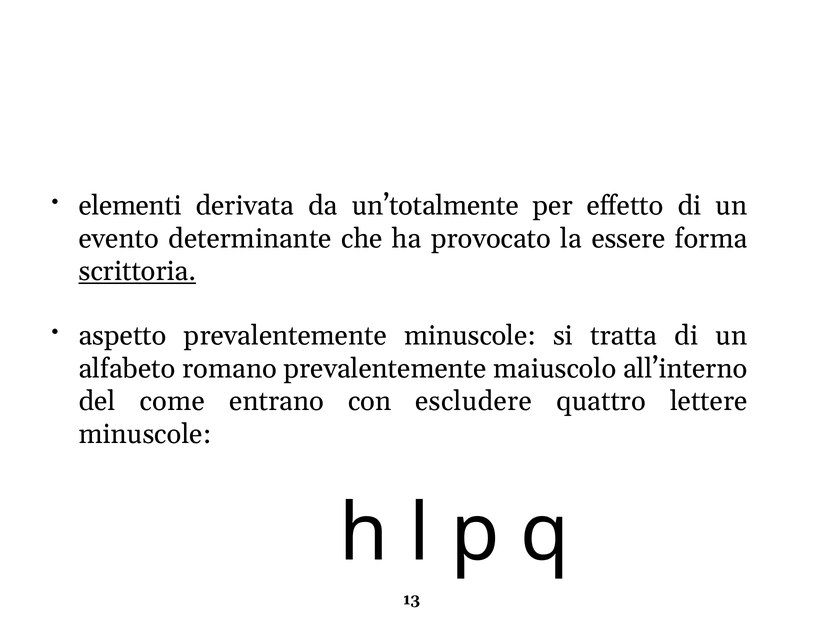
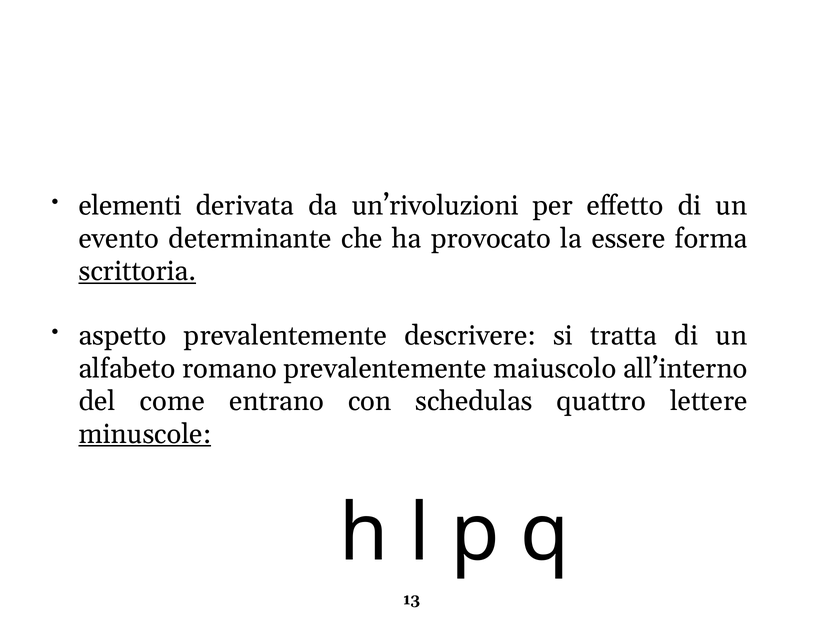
un’totalmente: un’totalmente -> un’rivoluzioni (435, 206)
prevalentemente minuscole: minuscole -> descrivere (470, 336)
escludere: escludere -> schedulas (474, 401)
minuscole underline: none -> present (145, 434)
